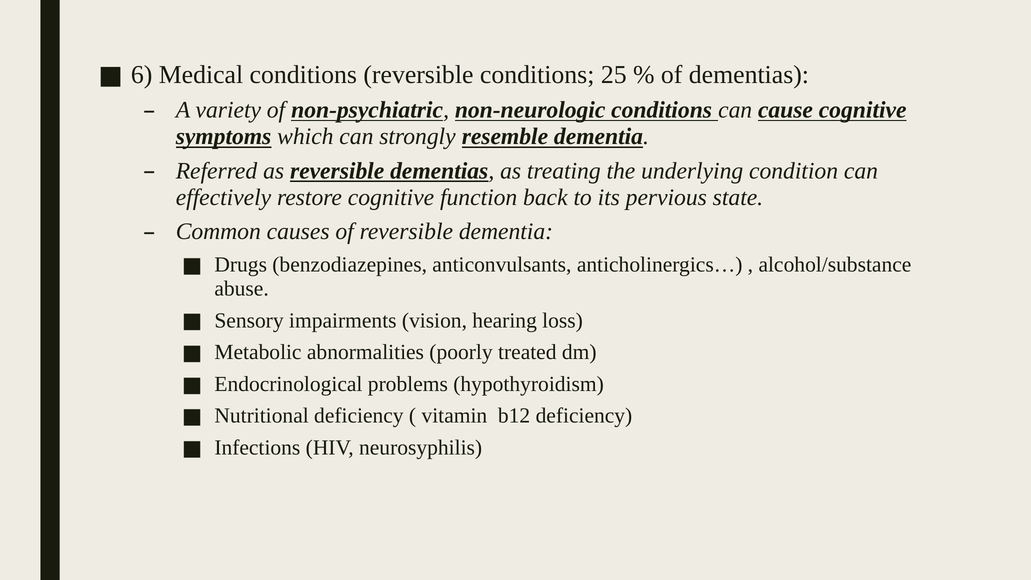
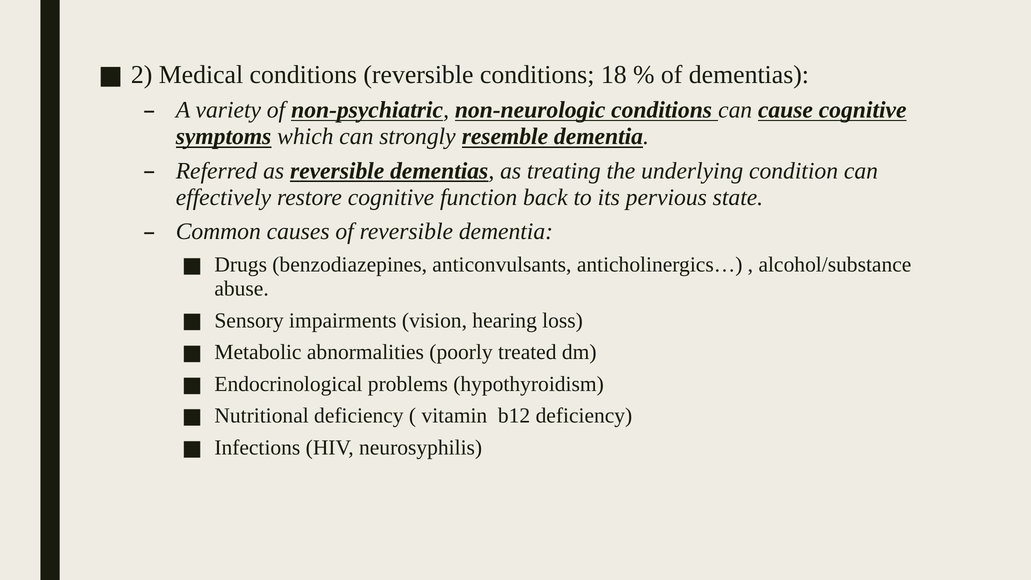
6: 6 -> 2 (142, 75)
25: 25 -> 18 (614, 75)
